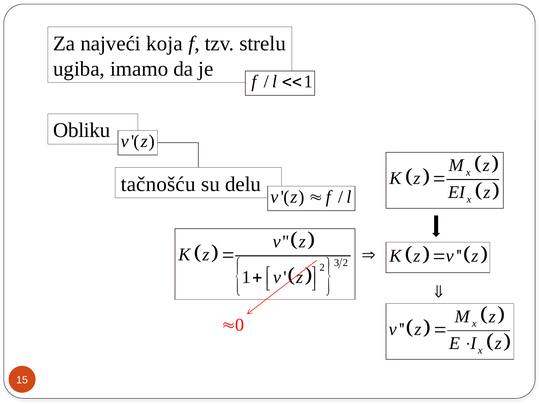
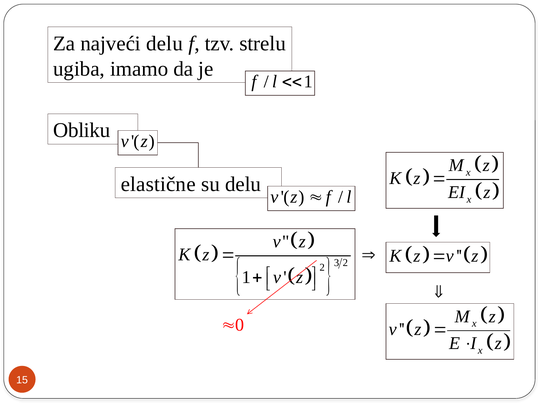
najveći koja: koja -> delu (164, 44)
tačnošću: tačnošću -> elastične (158, 184)
